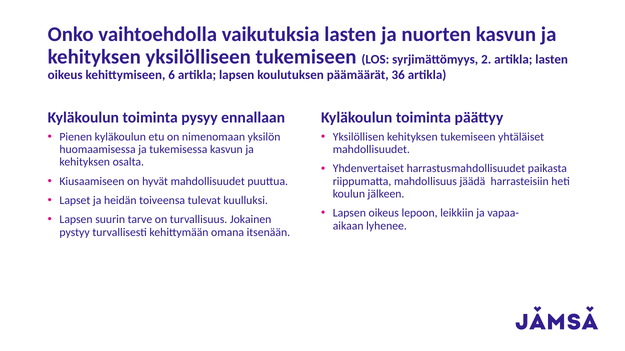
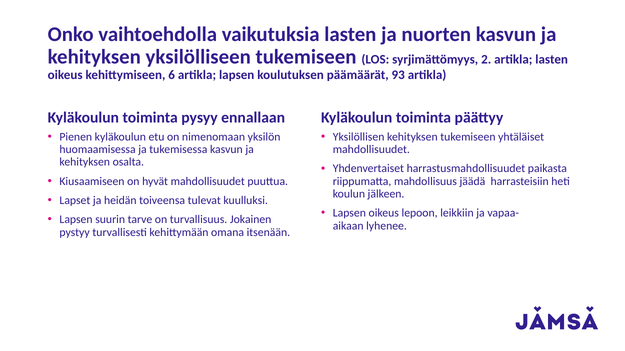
36: 36 -> 93 (398, 75)
